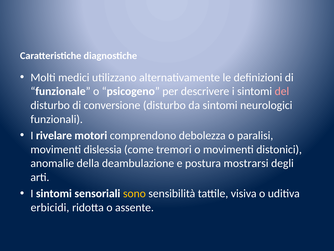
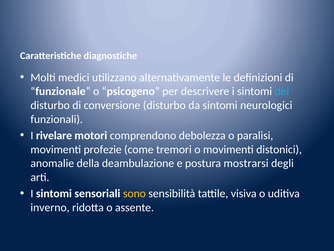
del colour: pink -> light blue (282, 91)
dislessia: dislessia -> profezie (103, 149)
erbicidi: erbicidi -> inverno (50, 207)
